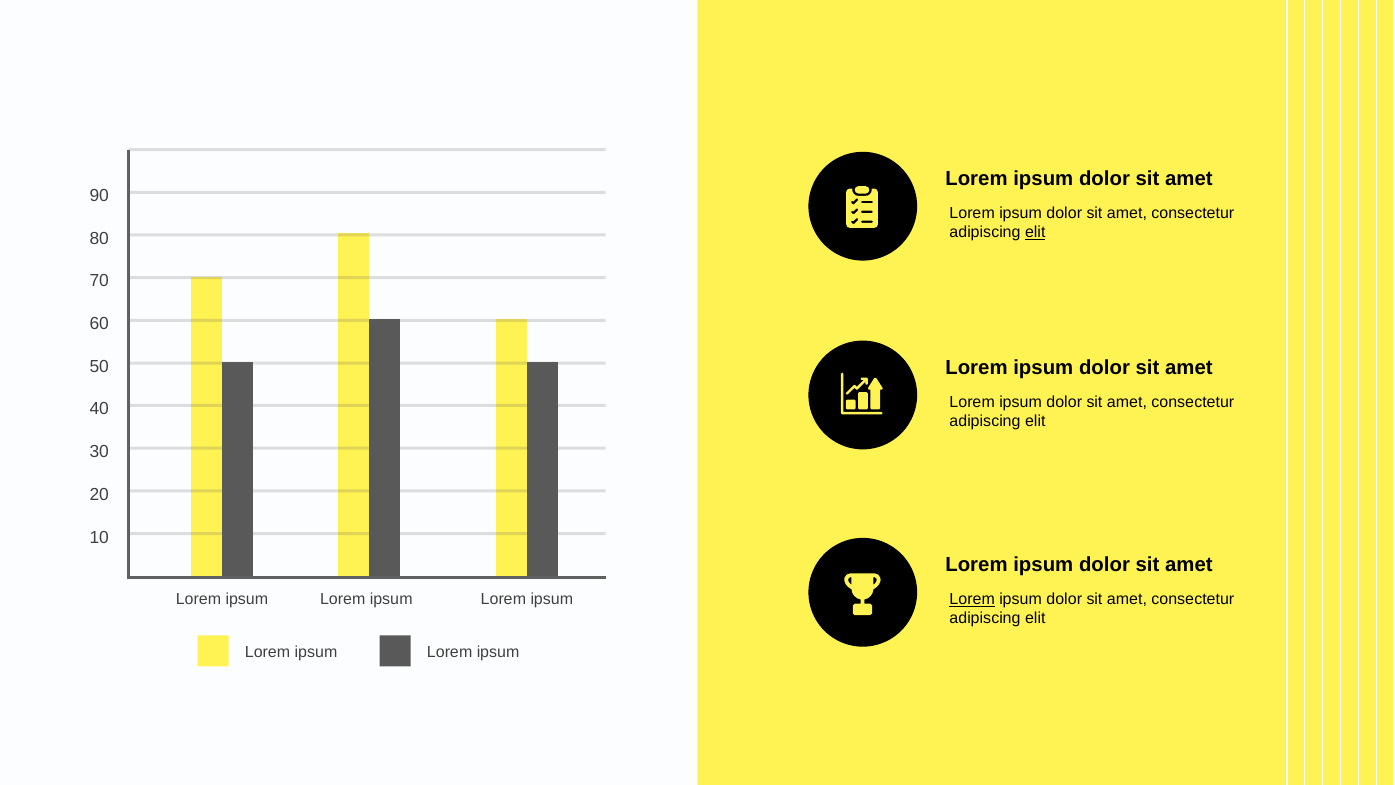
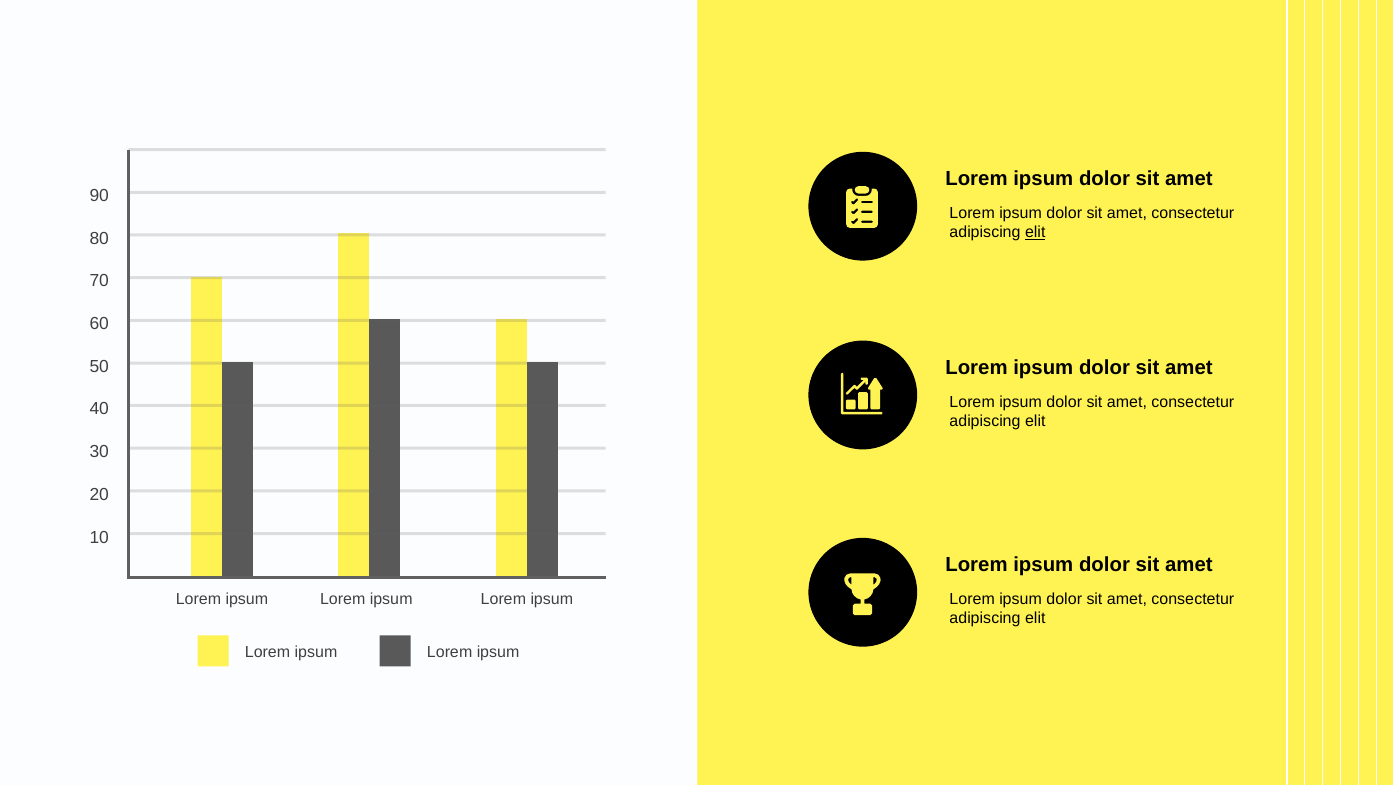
Lorem underline: present -> none (972, 599)
